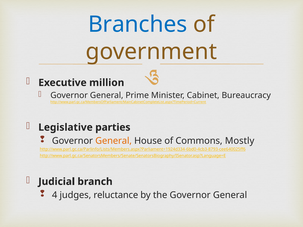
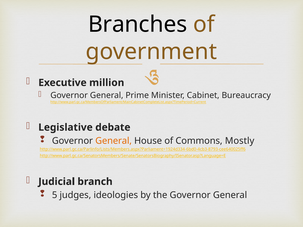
Branches colour: blue -> black (138, 24)
parties: parties -> debate (113, 127)
4: 4 -> 5 (55, 195)
reluctance: reluctance -> ideologies (116, 195)
